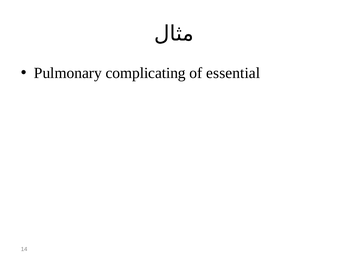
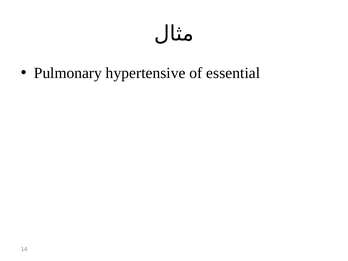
complicating: complicating -> hypertensive (146, 73)
